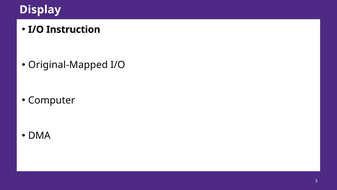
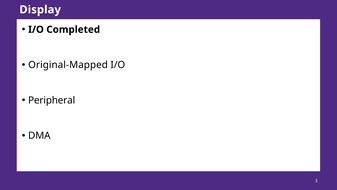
Instruction: Instruction -> Completed (73, 29)
Computer: Computer -> Peripheral (52, 100)
